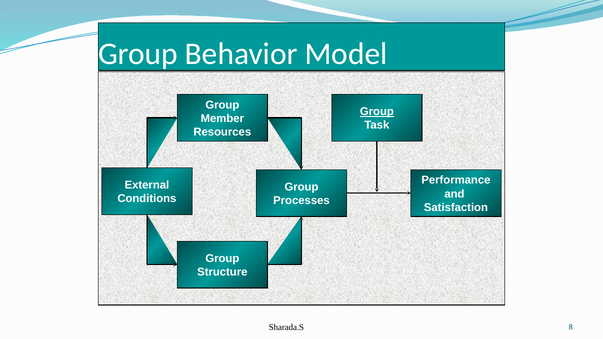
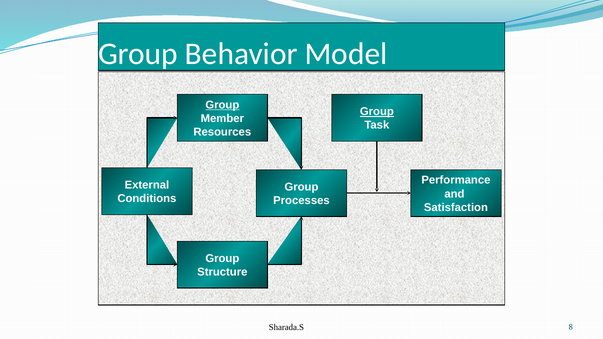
Group underline: none -> present (222, 105)
